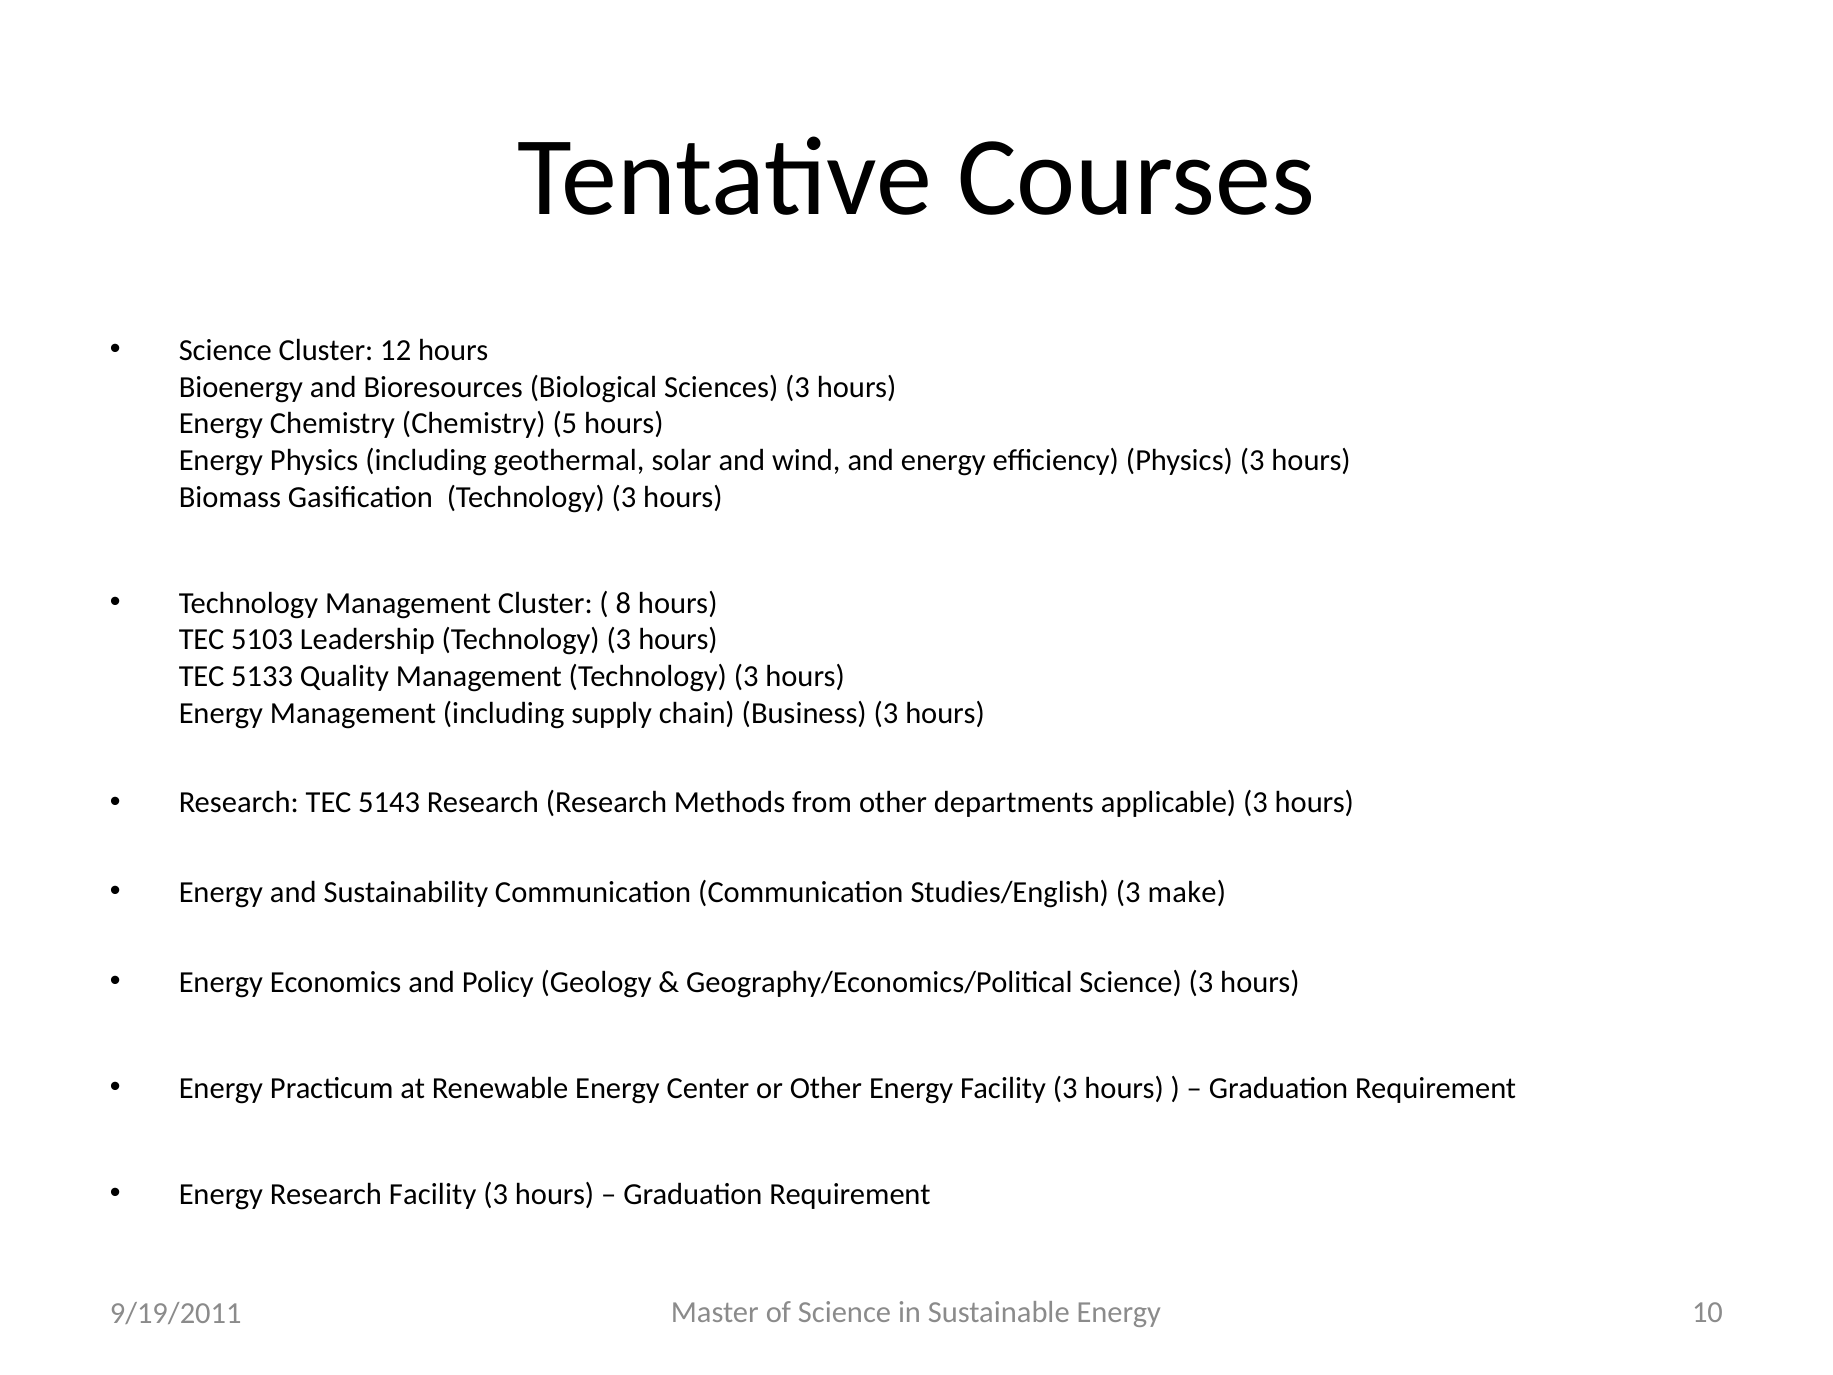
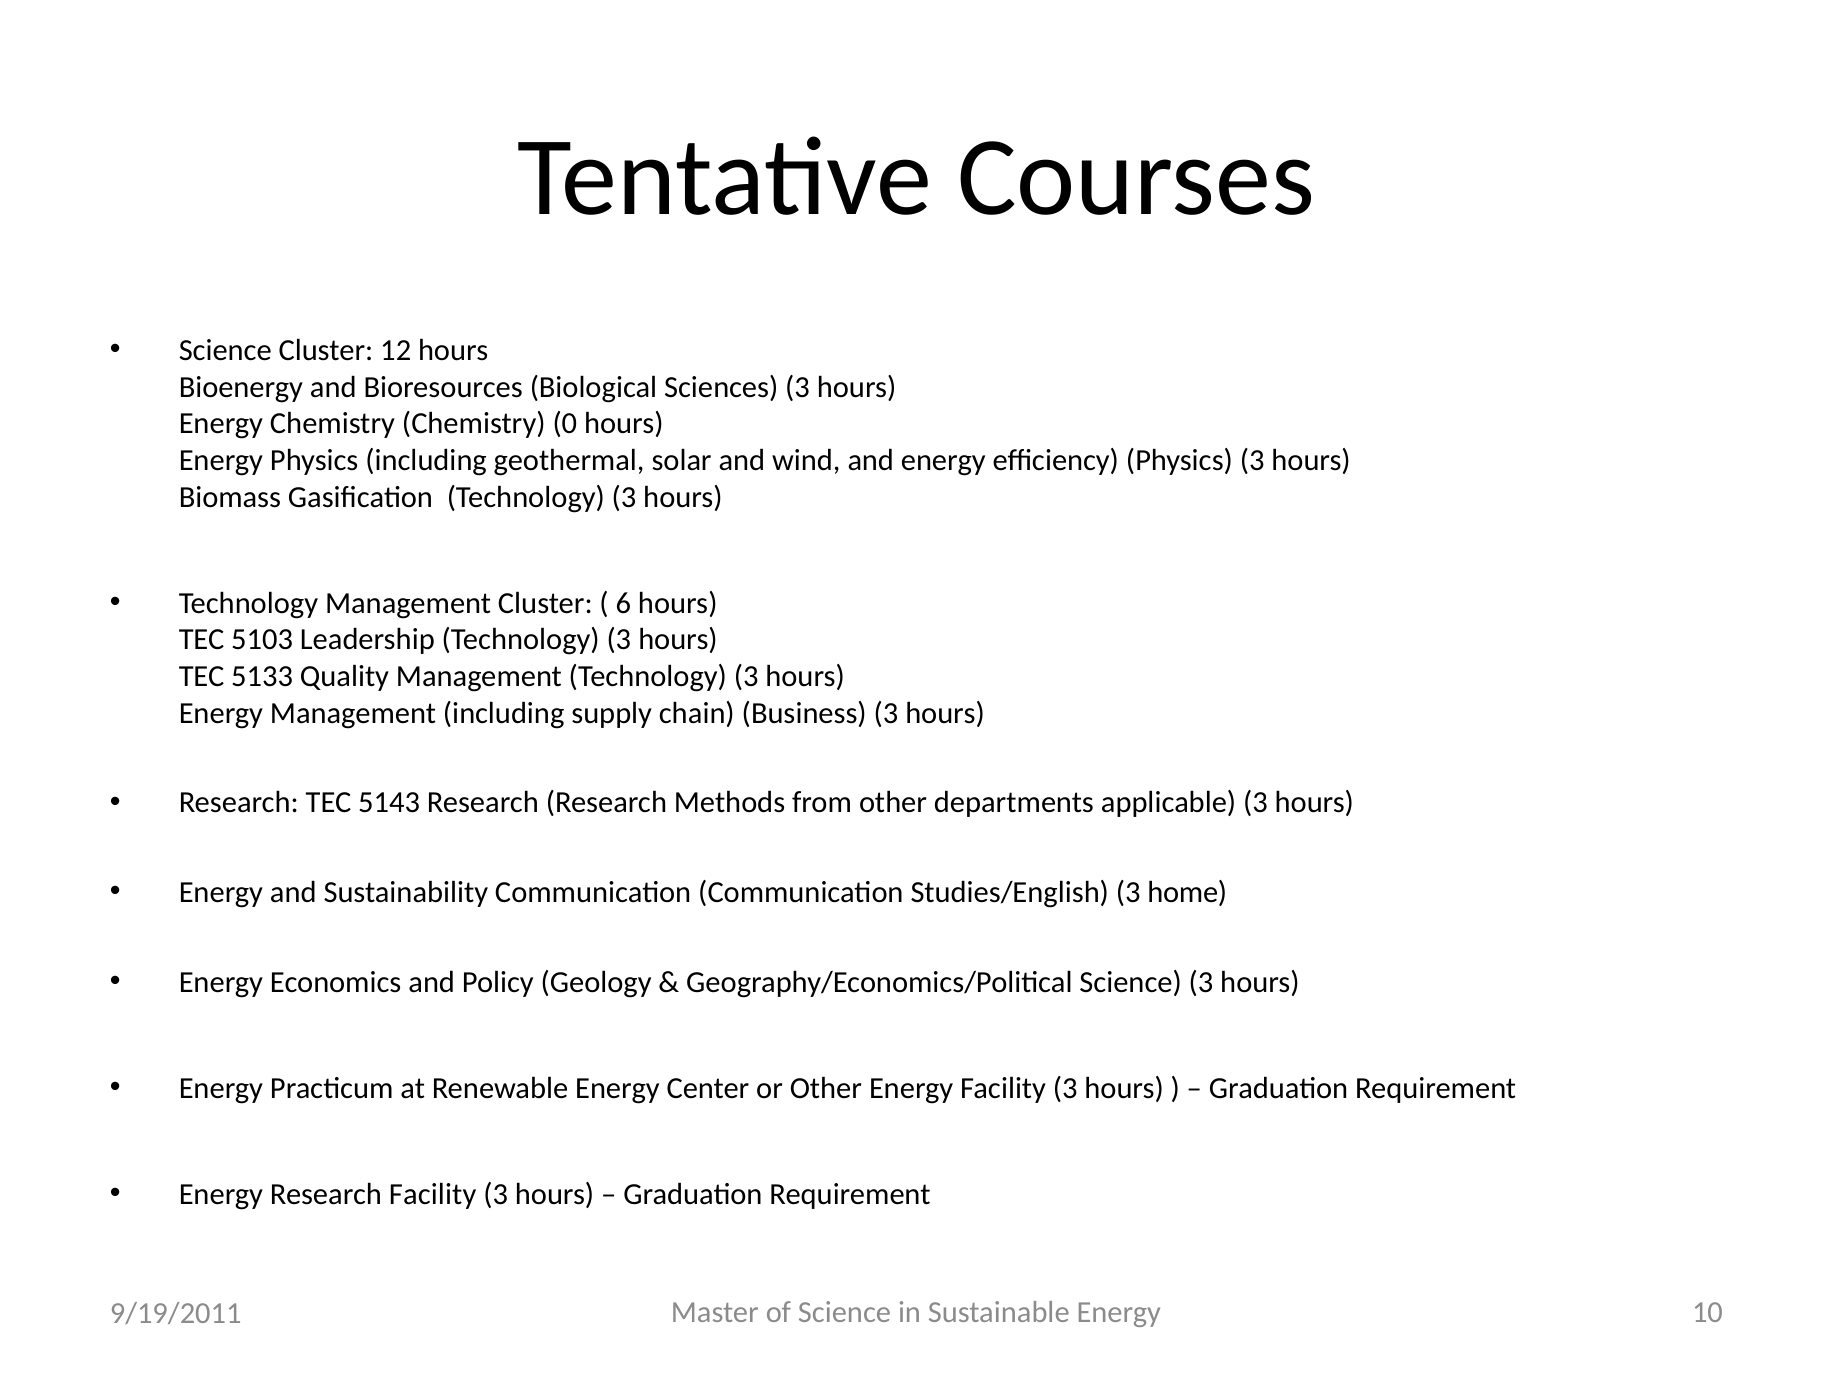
5: 5 -> 0 (565, 424)
8: 8 -> 6 (623, 603)
make: make -> home (1187, 892)
